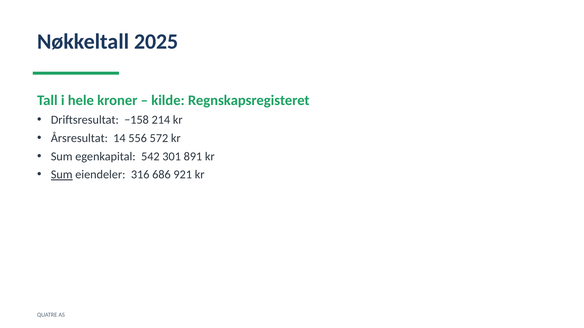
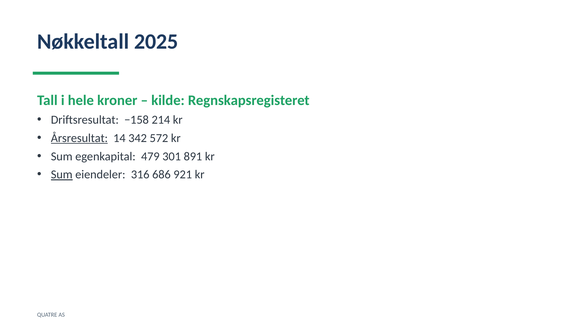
Årsresultat underline: none -> present (79, 138)
556: 556 -> 342 (138, 138)
542: 542 -> 479 (150, 157)
